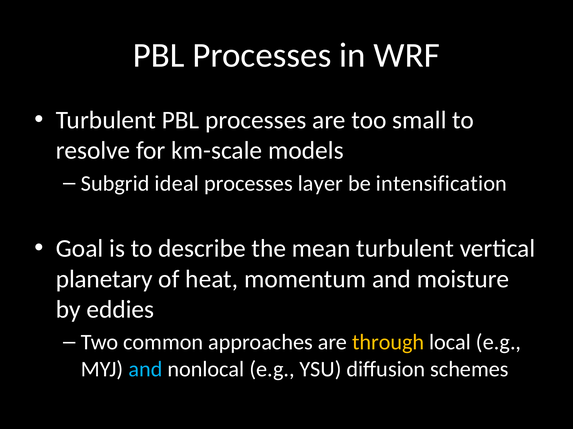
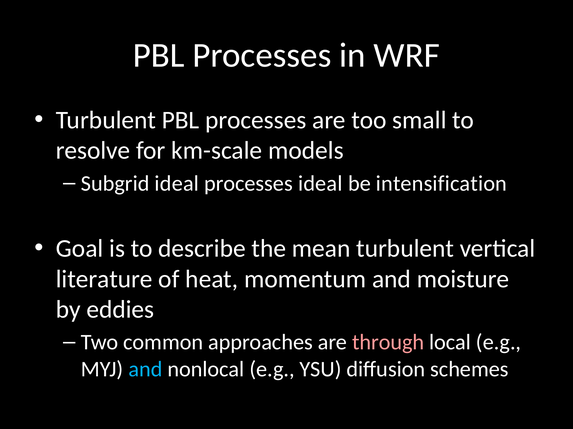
processes layer: layer -> ideal (320, 184)
planetary: planetary -> literature (104, 279)
through colour: yellow -> pink (388, 343)
